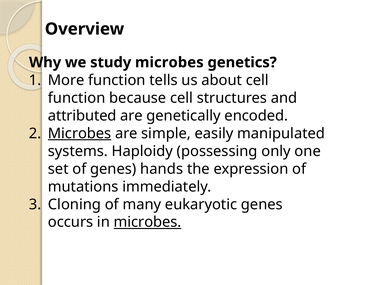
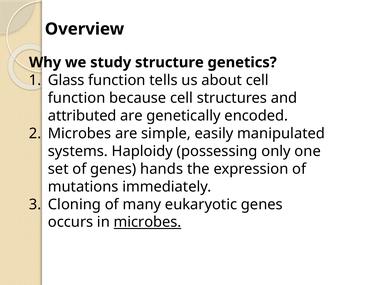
study microbes: microbes -> structure (169, 62)
More: More -> Glass (66, 80)
Microbes underline: present -> none (80, 133)
